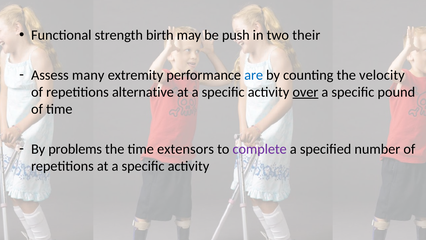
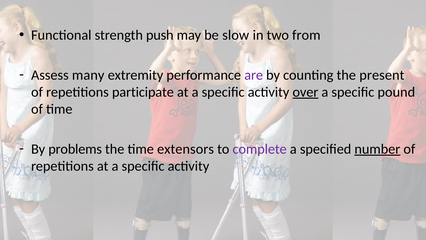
birth: birth -> push (160, 35)
push: push -> slow (236, 35)
their: their -> from (306, 35)
are colour: blue -> purple (254, 75)
velocity: velocity -> present (382, 75)
alternative: alternative -> participate (143, 92)
number underline: none -> present (377, 149)
